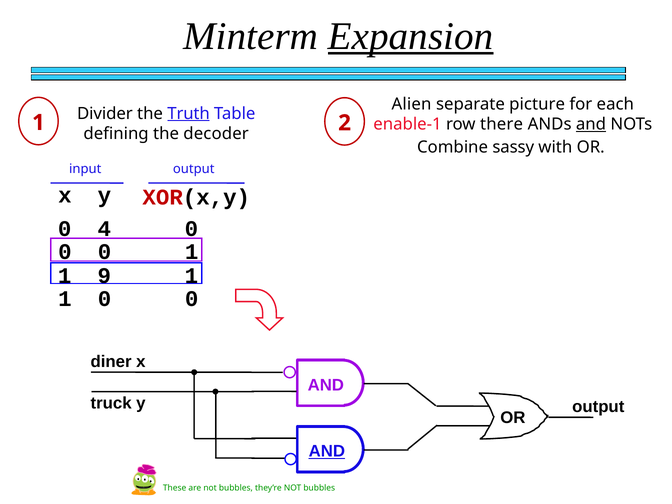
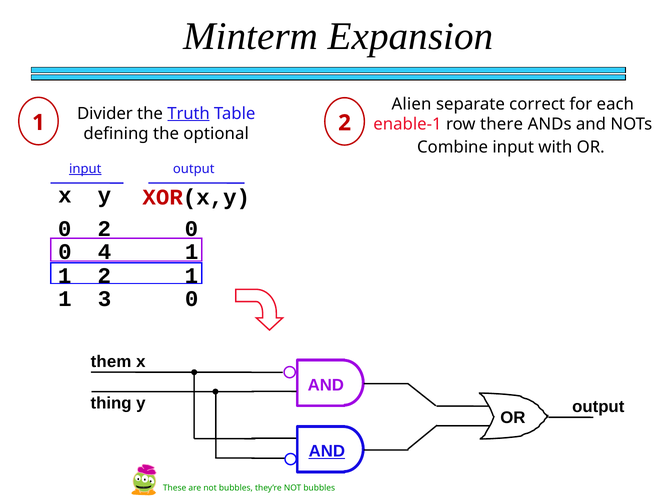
Expansion underline: present -> none (411, 36)
picture: picture -> correct (537, 104)
and underline: present -> none (591, 124)
decoder: decoder -> optional (216, 134)
Combine sassy: sassy -> input (513, 147)
input underline: none -> present (85, 169)
0 4: 4 -> 2 (104, 229)
0 0: 0 -> 4 (105, 252)
1 9: 9 -> 2 (104, 276)
0: 0 -> 3 (105, 299)
diner: diner -> them (111, 362)
truck: truck -> thing (111, 403)
